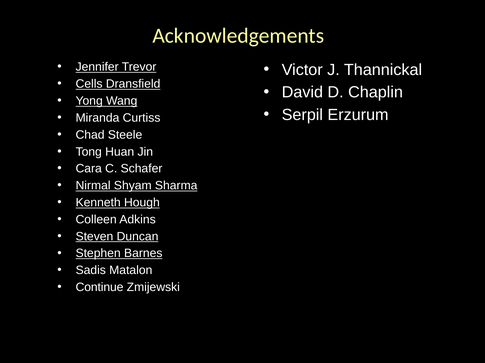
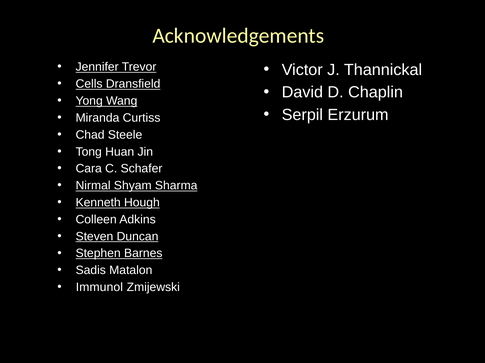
Continue: Continue -> Immunol (99, 288)
